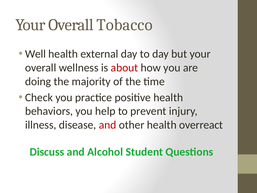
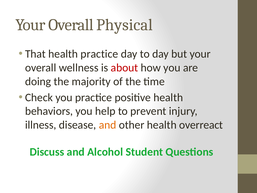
Tobacco: Tobacco -> Physical (125, 25)
Well: Well -> That (35, 54)
health external: external -> practice (99, 54)
and colour: red -> orange (108, 125)
